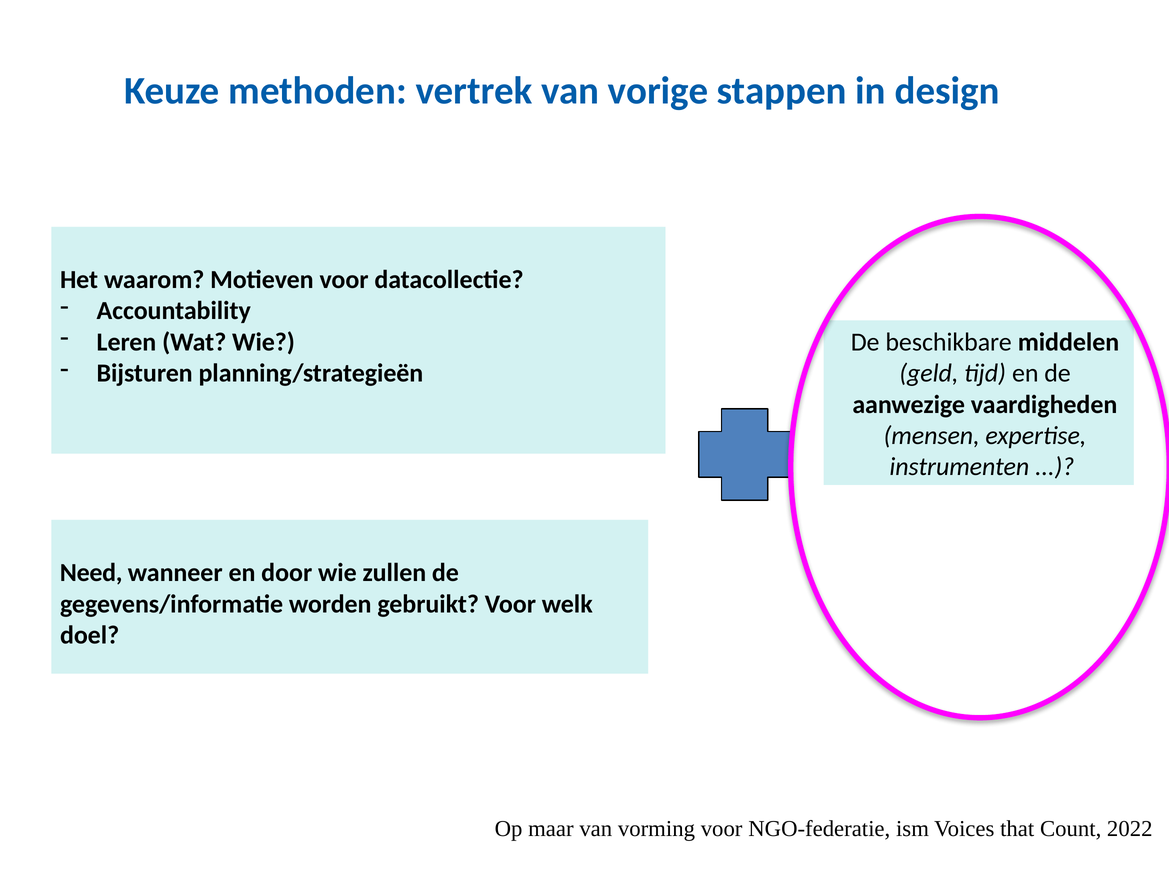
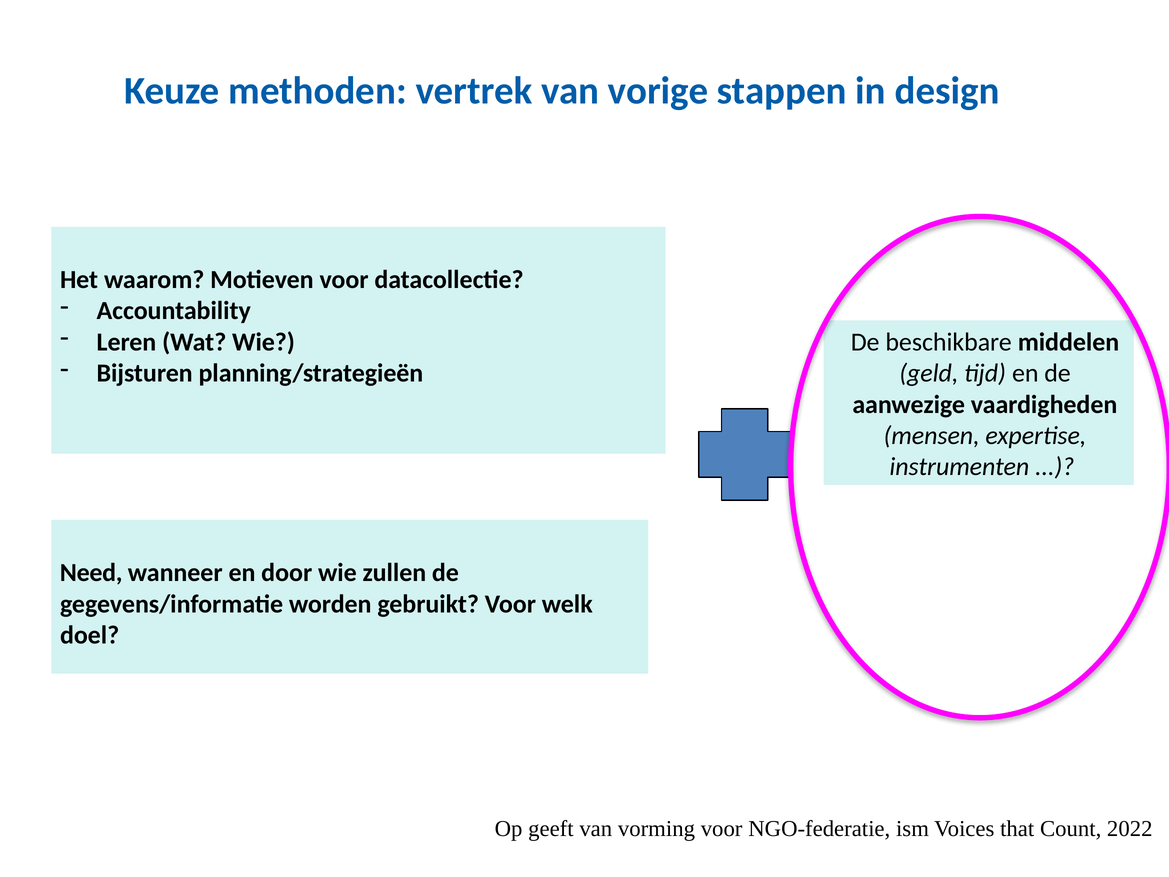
maar: maar -> geeft (551, 829)
